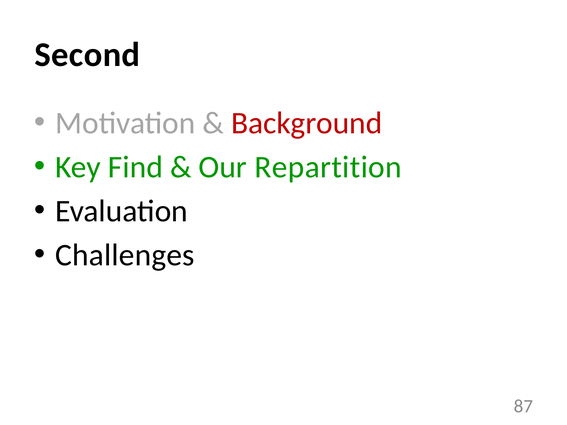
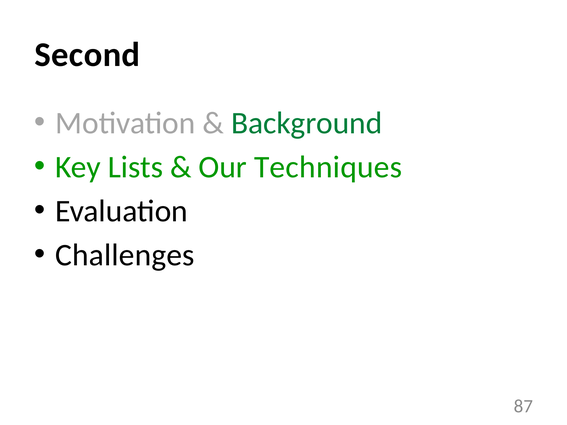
Background colour: red -> green (307, 123)
Find: Find -> Lists (135, 167)
Repartition: Repartition -> Techniques (328, 167)
